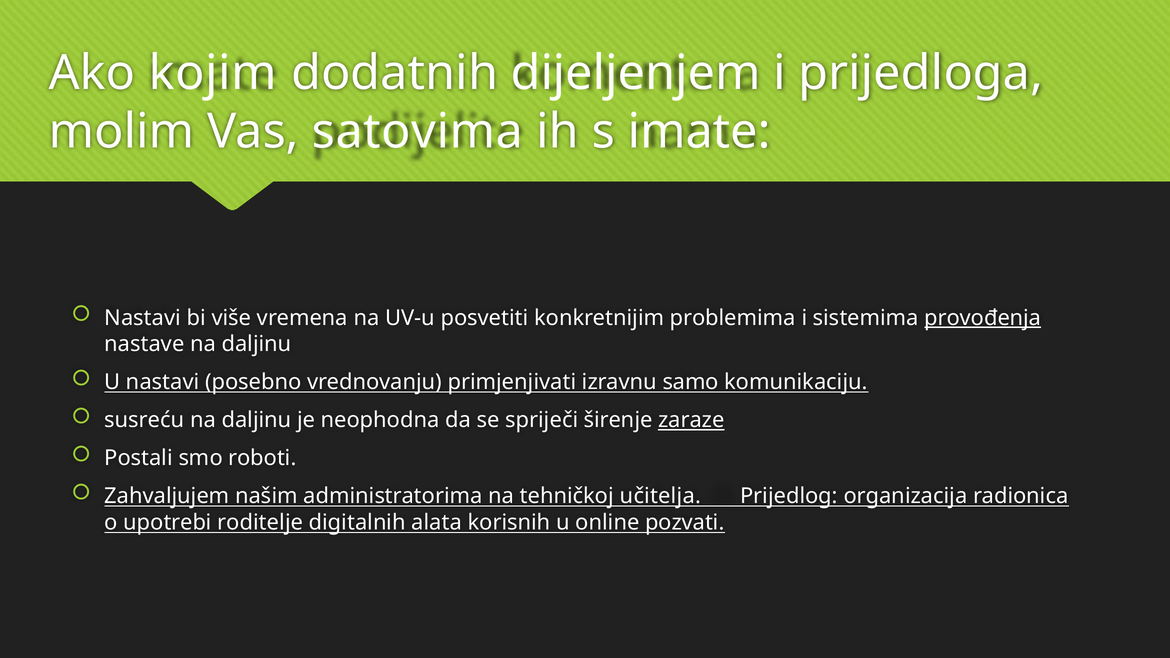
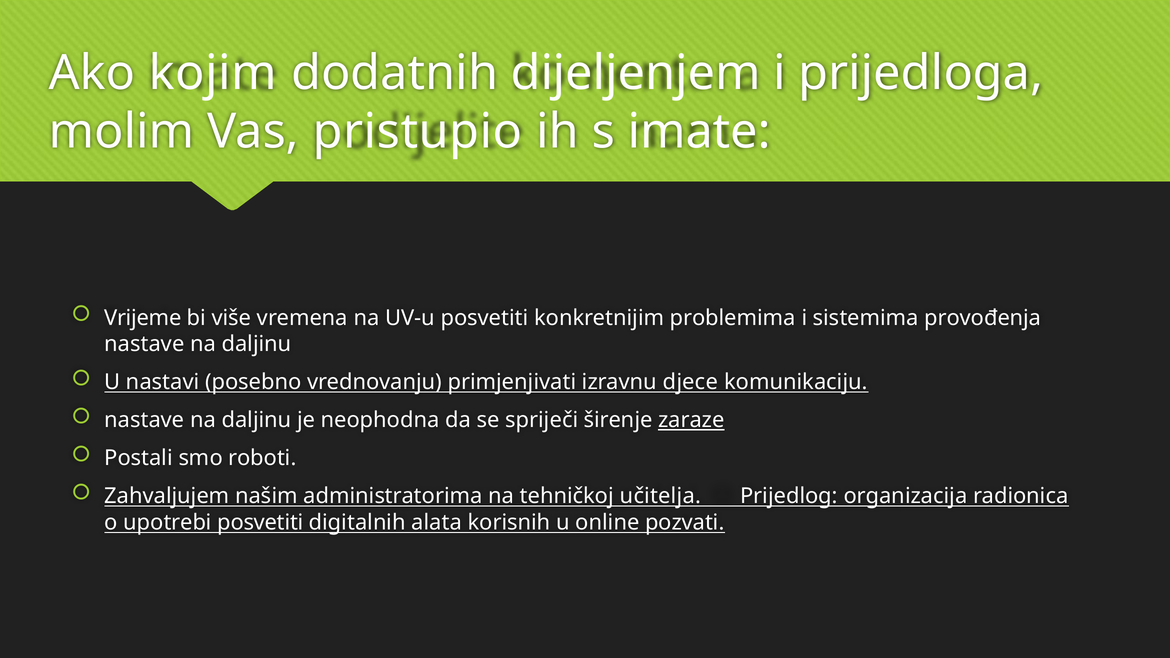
satovima: satovima -> pristupio (417, 132)
Nastavi: Nastavi -> Vrijeme (143, 318)
provođenja underline: present -> none (983, 318)
samo: samo -> djece (690, 382)
susreću: susreću -> nastave (144, 420)
upotrebi roditelje: roditelje -> posvetiti (260, 523)
